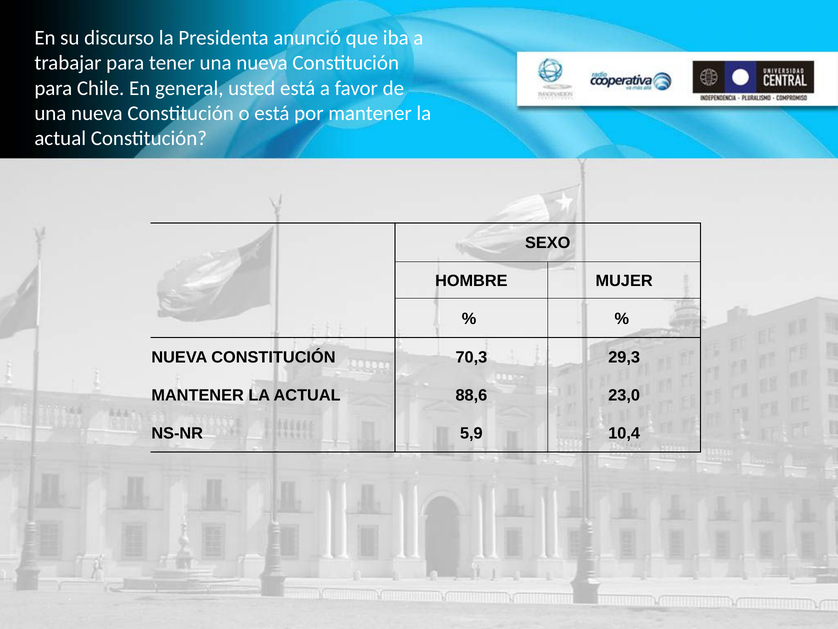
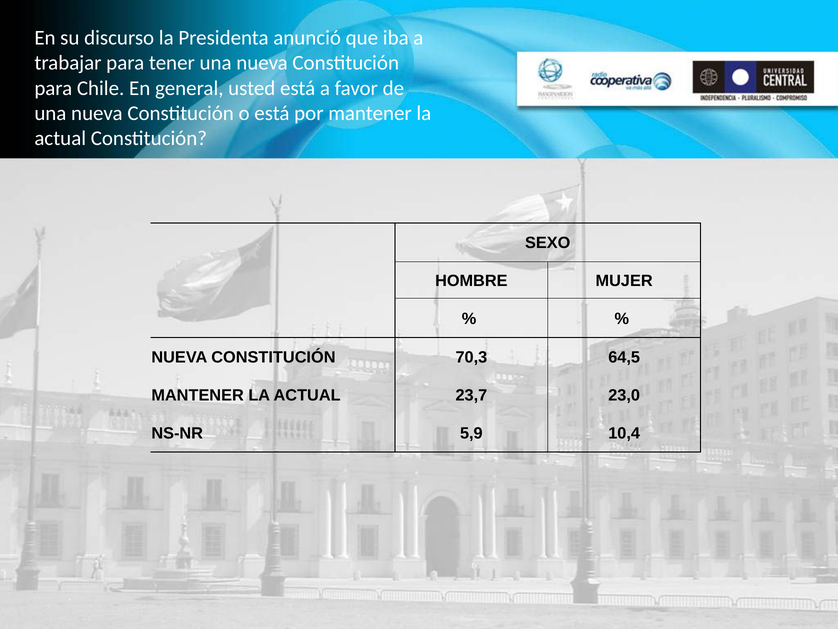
29,3: 29,3 -> 64,5 (624, 357)
88,6: 88,6 -> 23,7 (471, 395)
